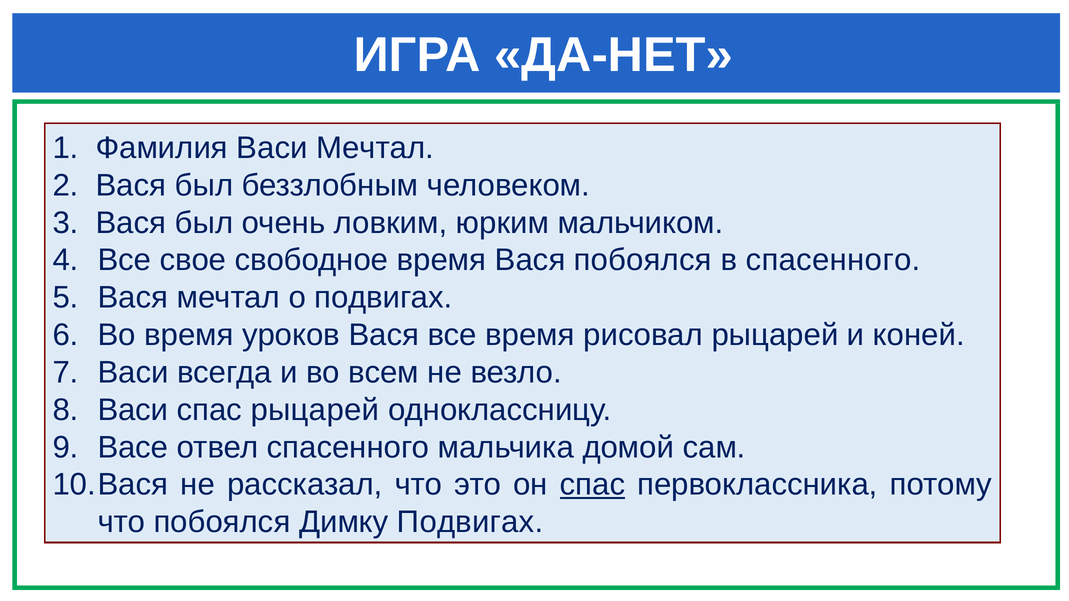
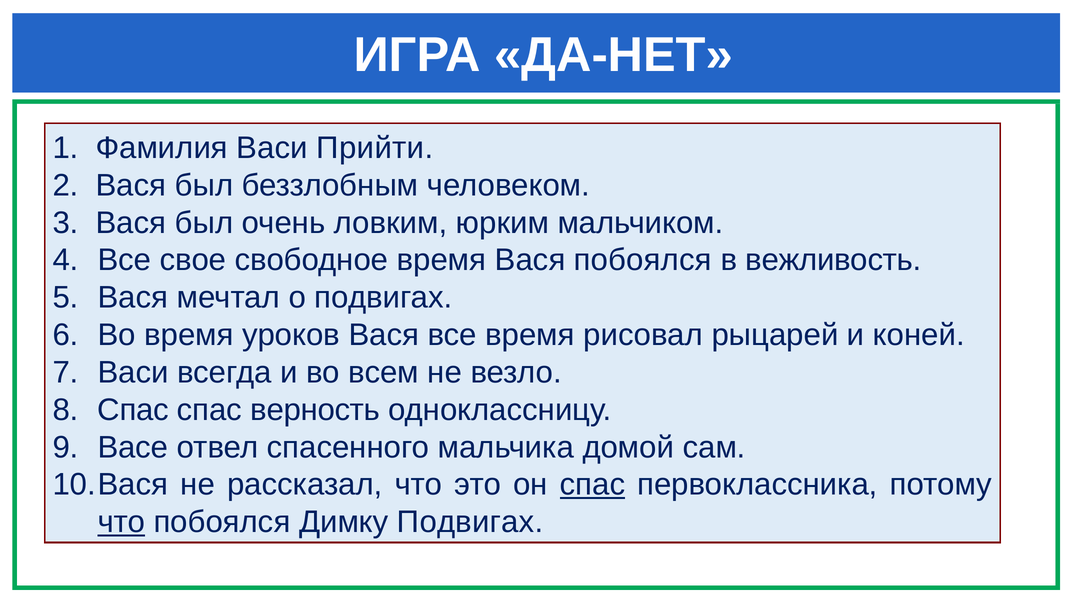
Васи Мечтал: Мечтал -> Прийти (375, 148)
в спасенного: спасенного -> вежливость (833, 260)
Васи: Васи -> Спас (133, 410)
спас рыцарей: рыцарей -> верность (315, 410)
что underline: none -> present (121, 522)
